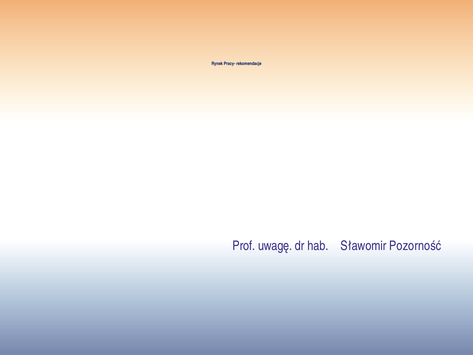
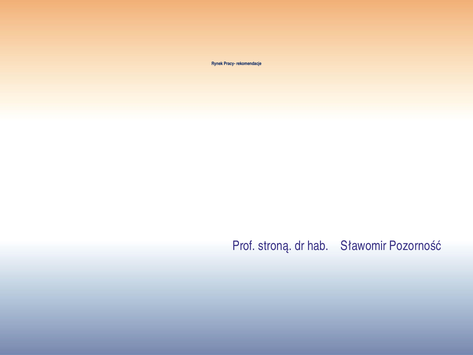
uwagę: uwagę -> stroną (275, 246)
